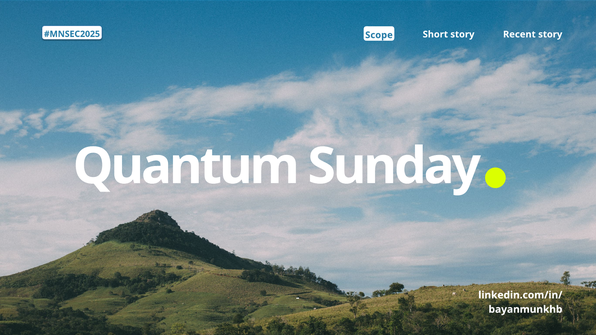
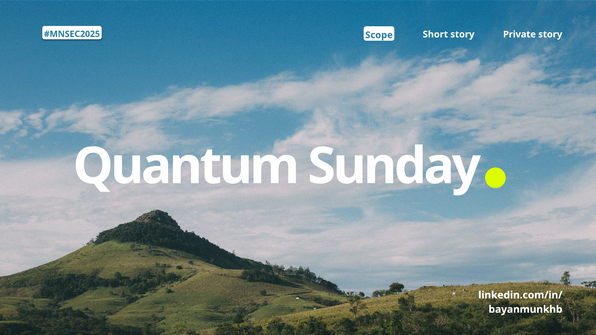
Recent: Recent -> Private (519, 34)
